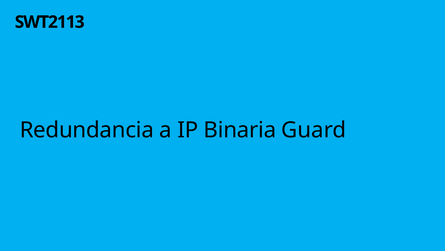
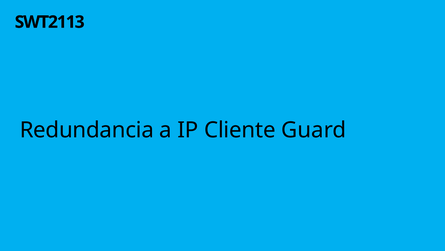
Binaria: Binaria -> Cliente (240, 130)
